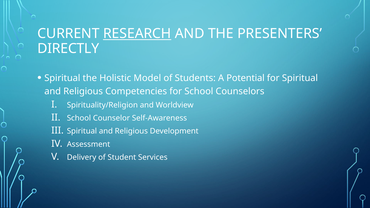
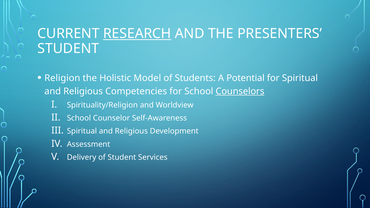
DIRECTLY: DIRECTLY -> STUDENT (68, 49)
Spiritual: Spiritual -> Religion (62, 78)
Counselors underline: none -> present (240, 91)
